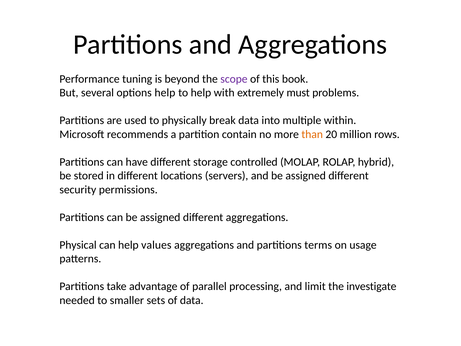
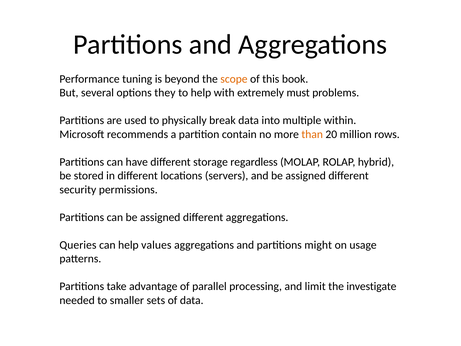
scope colour: purple -> orange (234, 79)
options help: help -> they (165, 93)
controlled: controlled -> regardless (254, 162)
Physical: Physical -> Queries (78, 245)
terms: terms -> might (318, 245)
